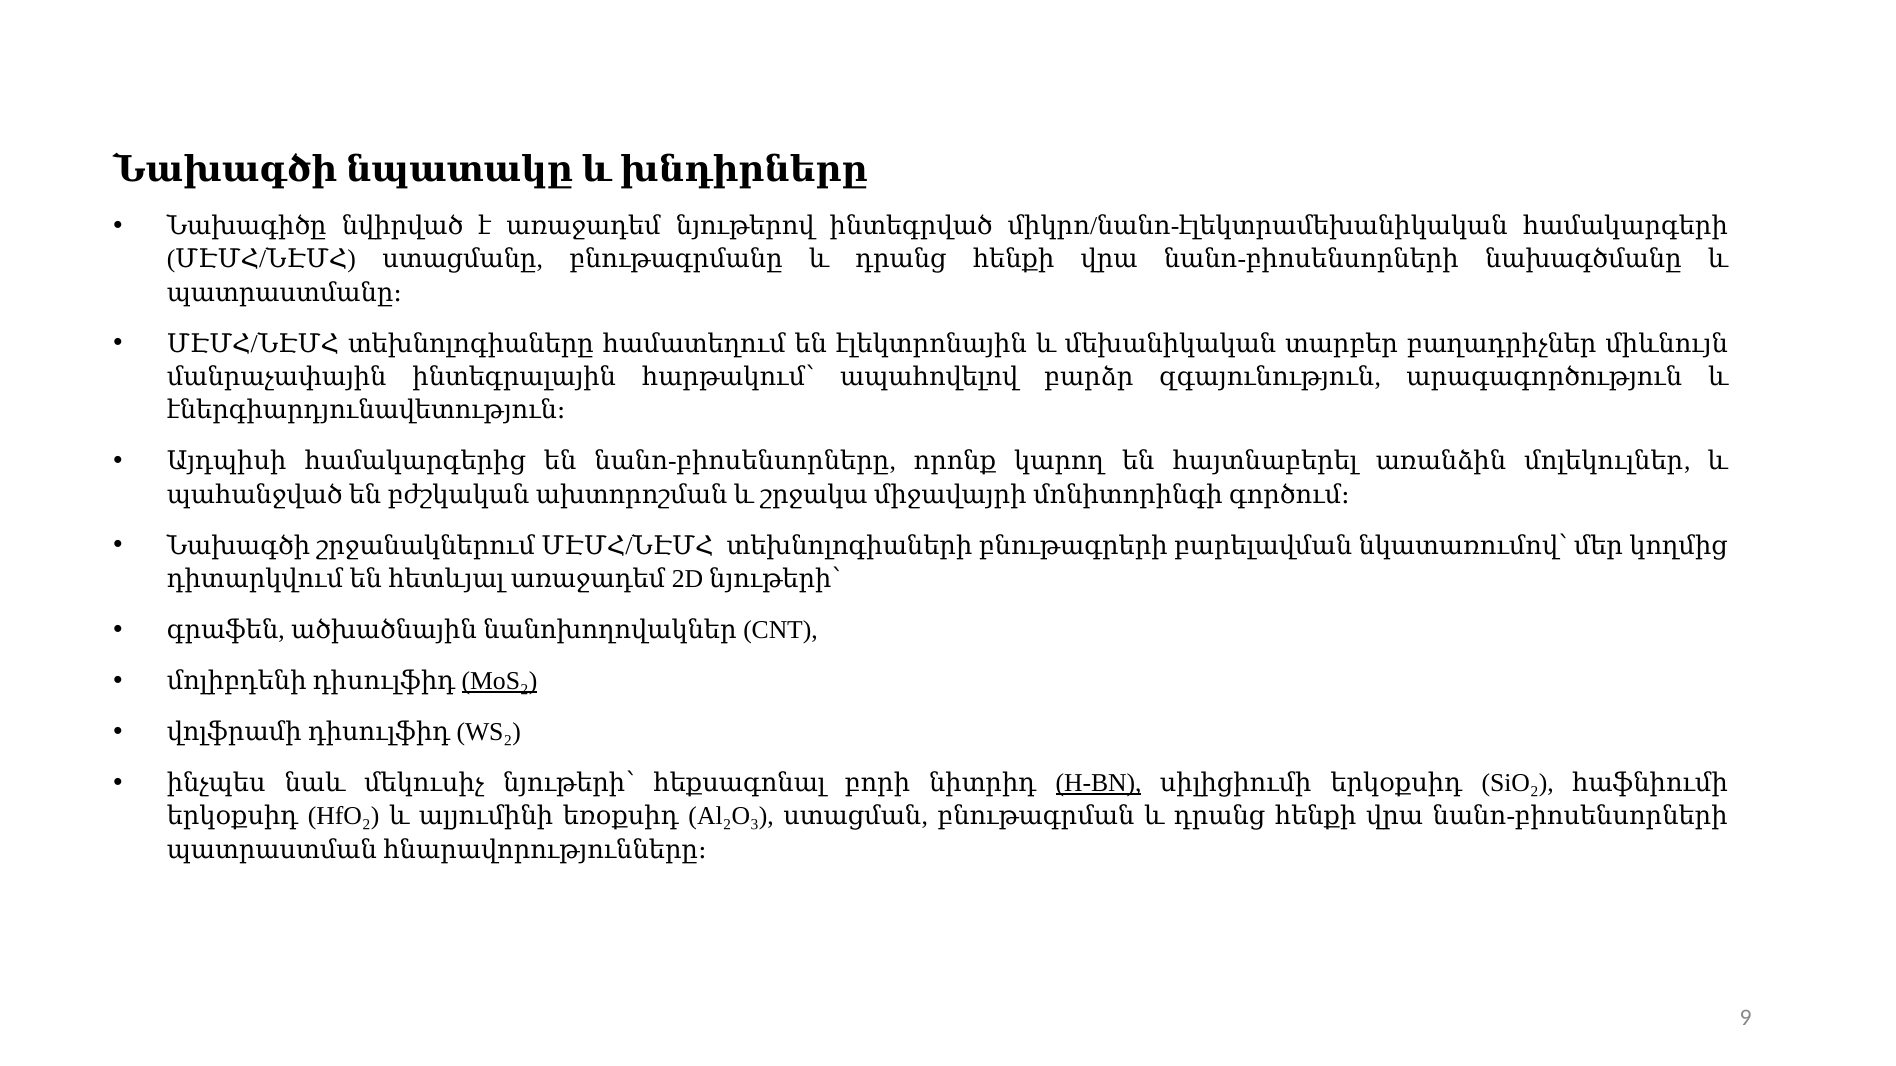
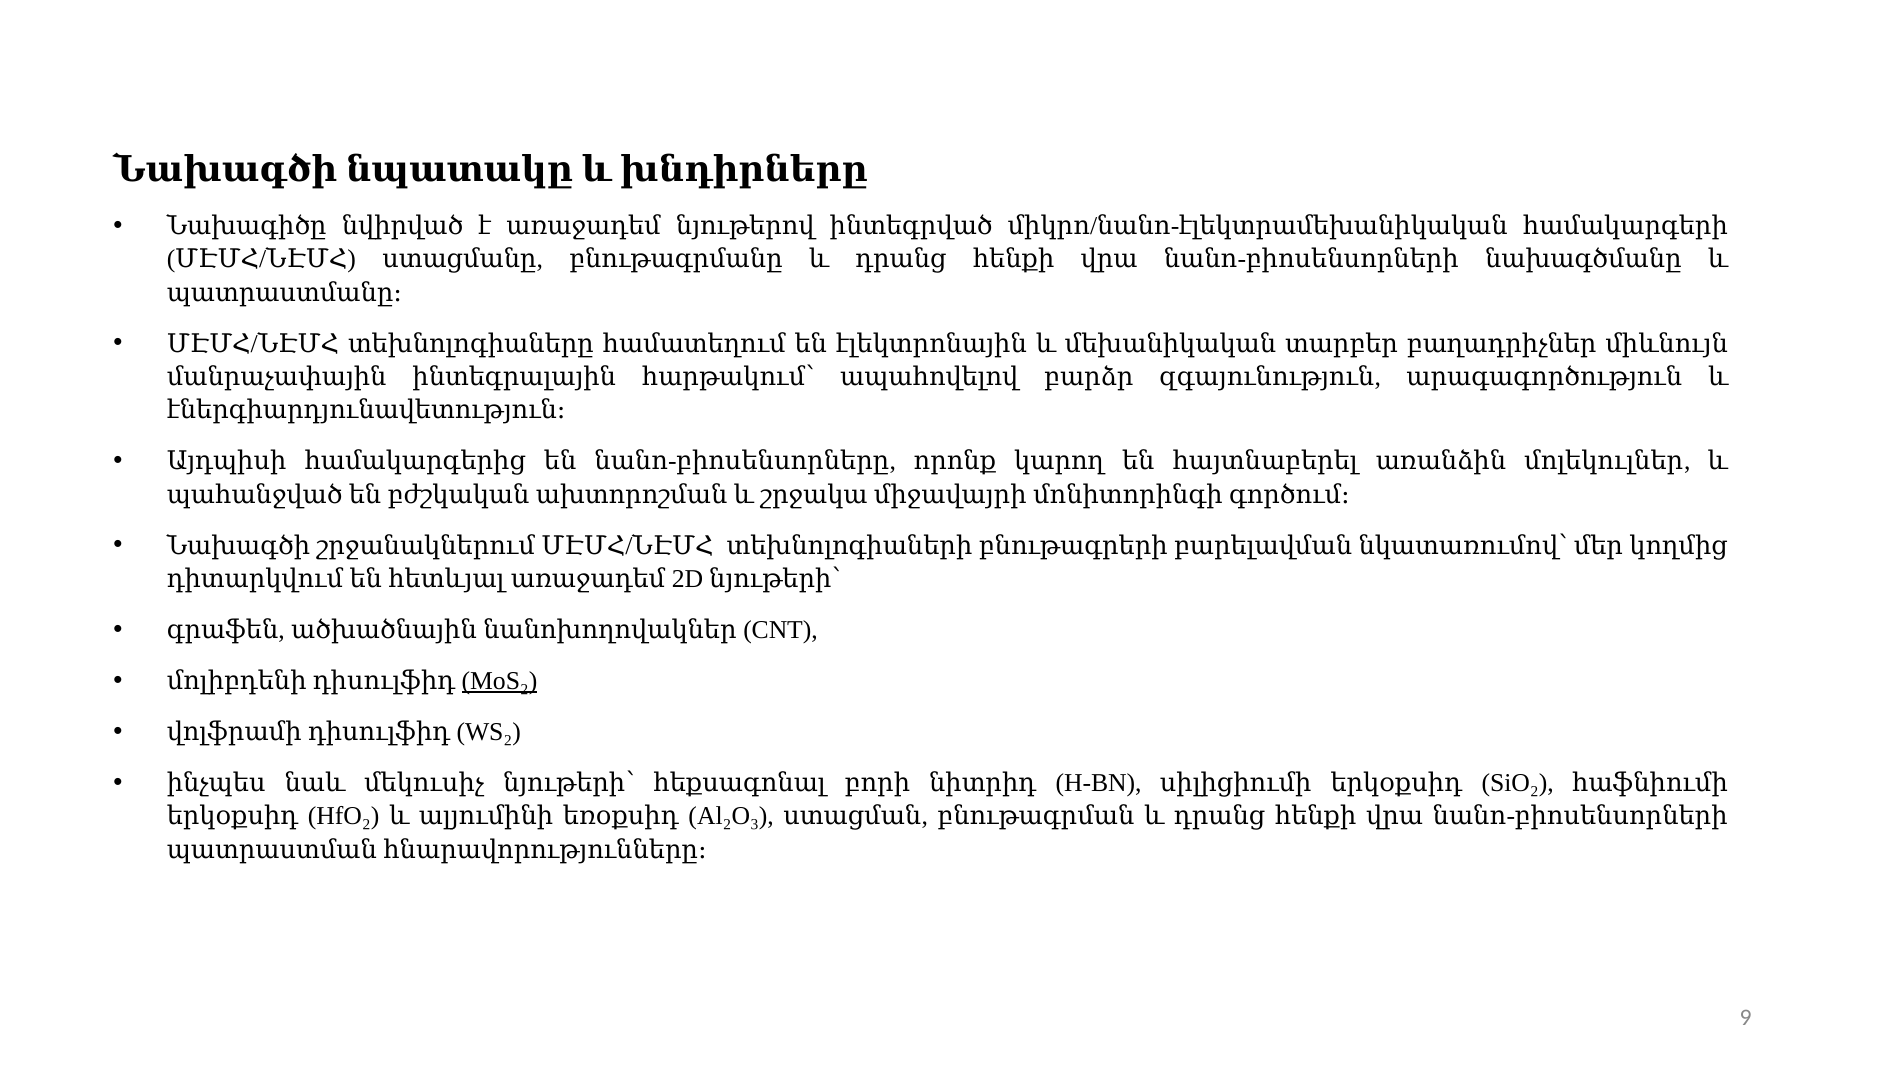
H-BN underline: present -> none (1099, 784)
